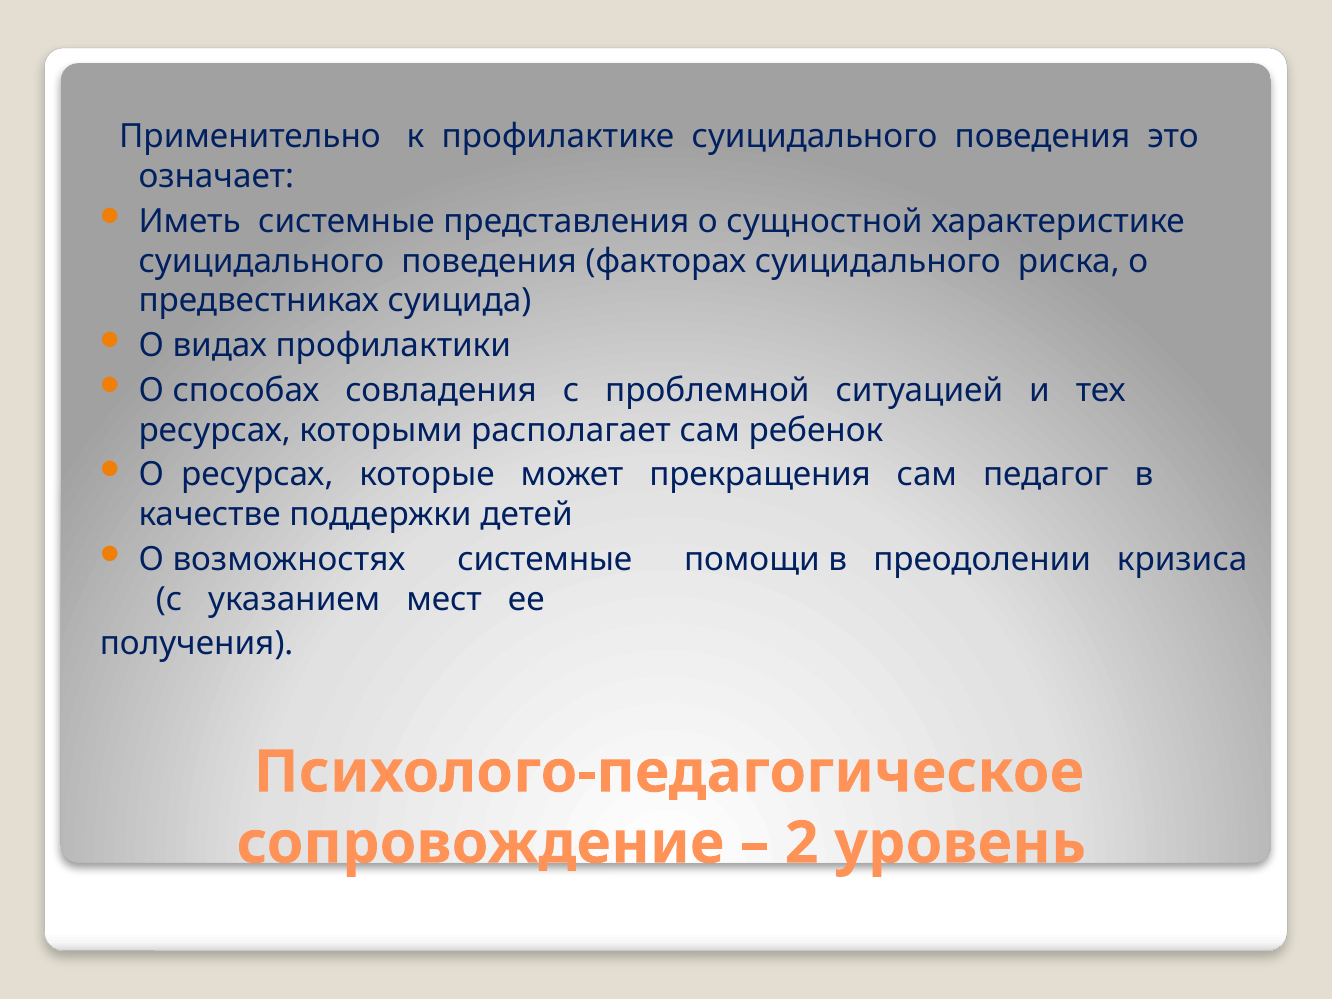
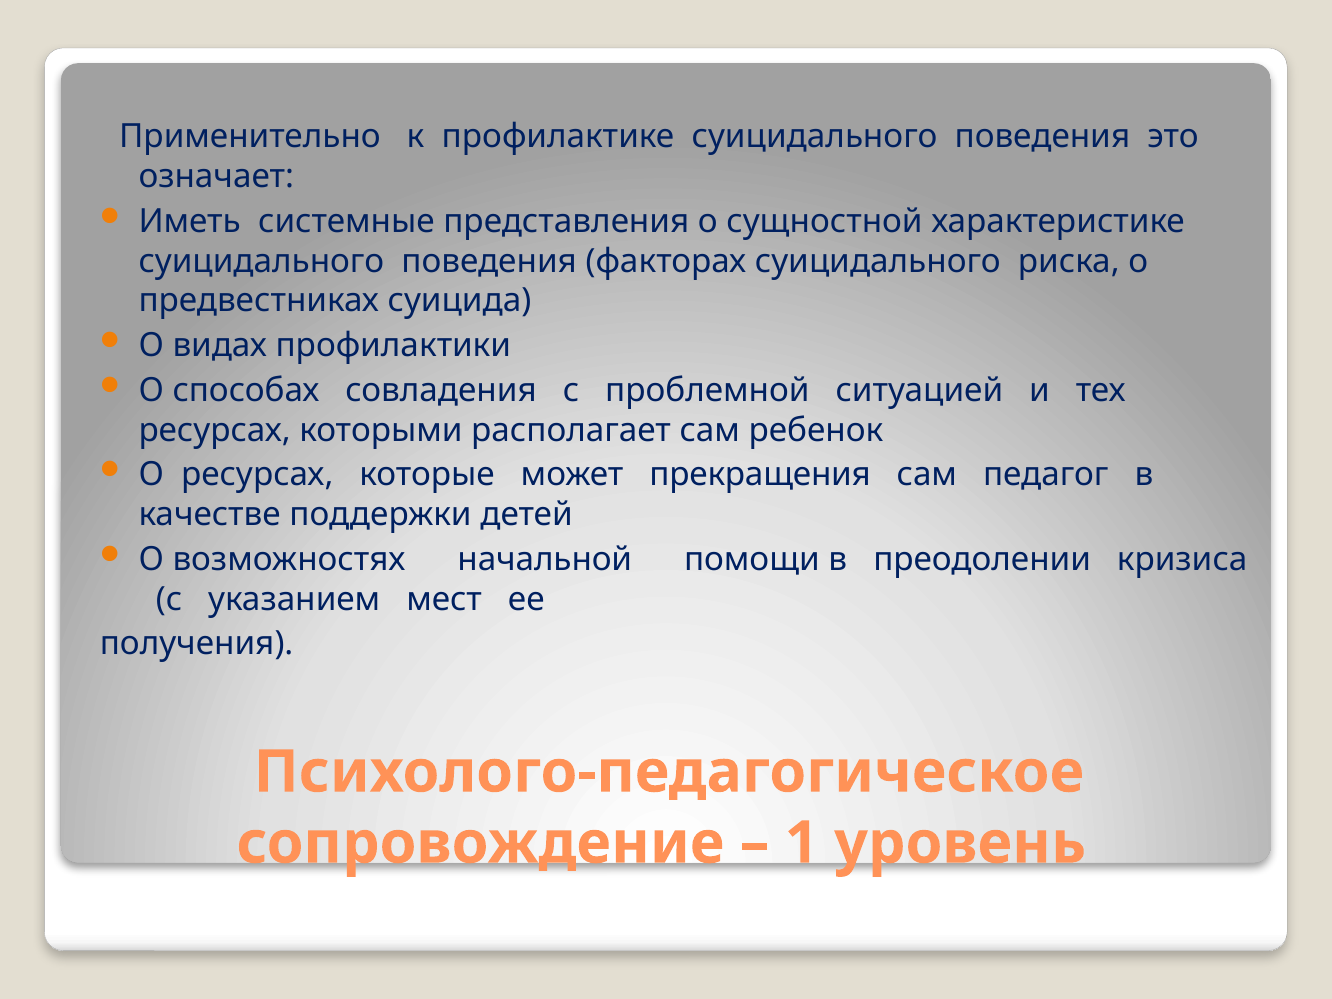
возможностях системные: системные -> начальной (545, 559)
2: 2 -> 1 (802, 843)
